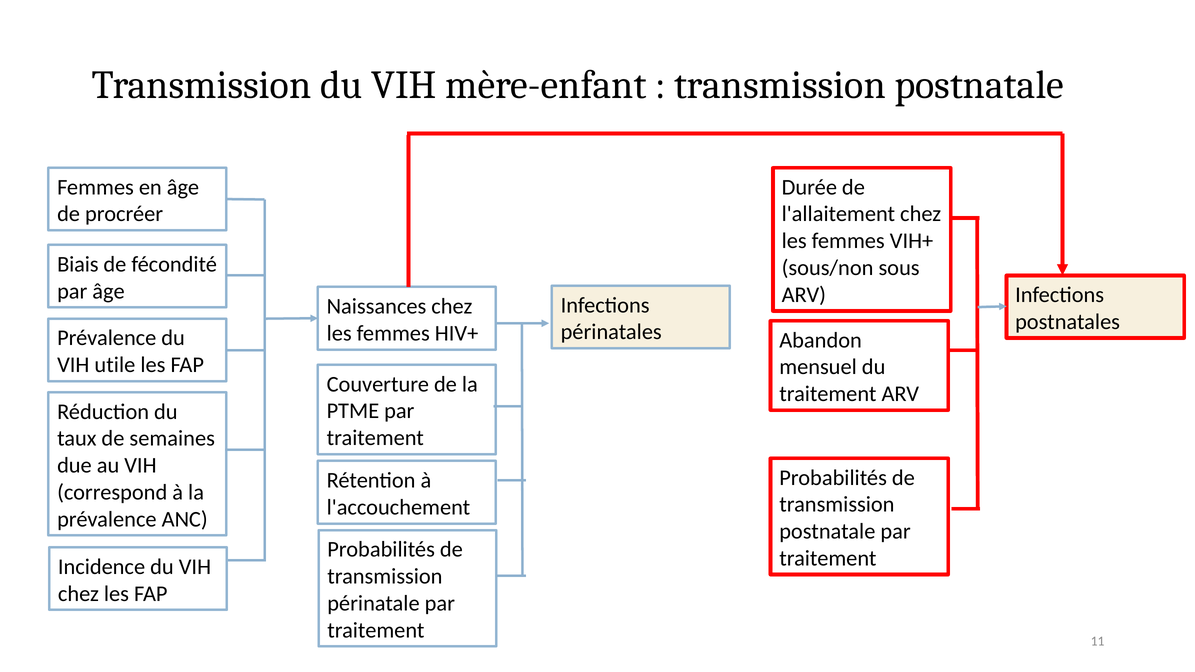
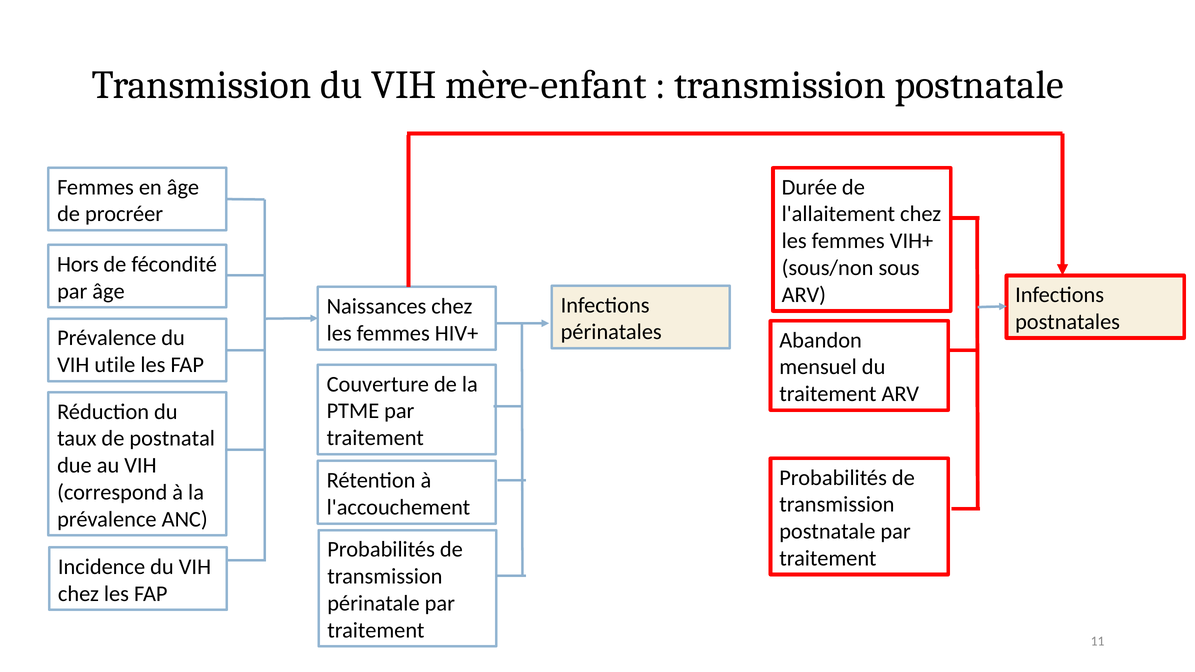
Biais: Biais -> Hors (78, 264)
semaines: semaines -> postnatal (172, 439)
